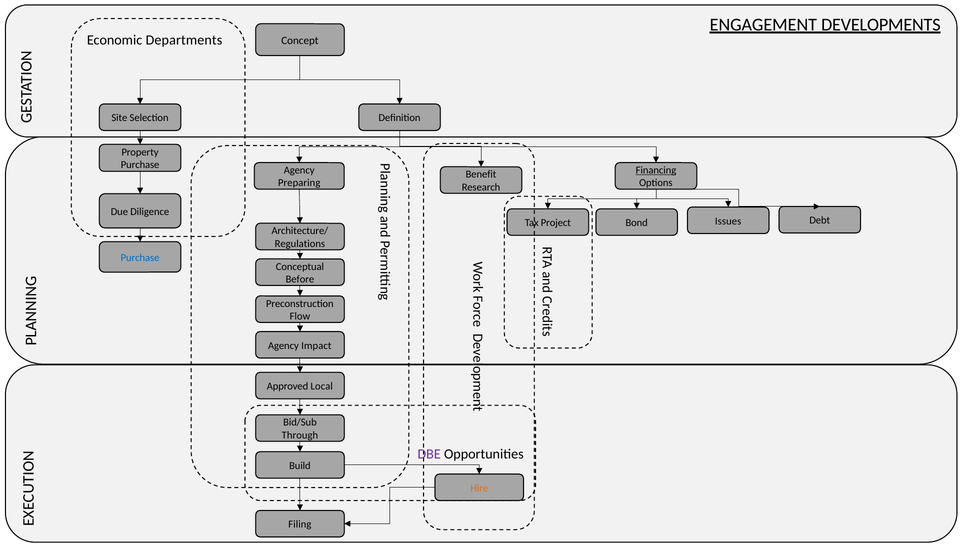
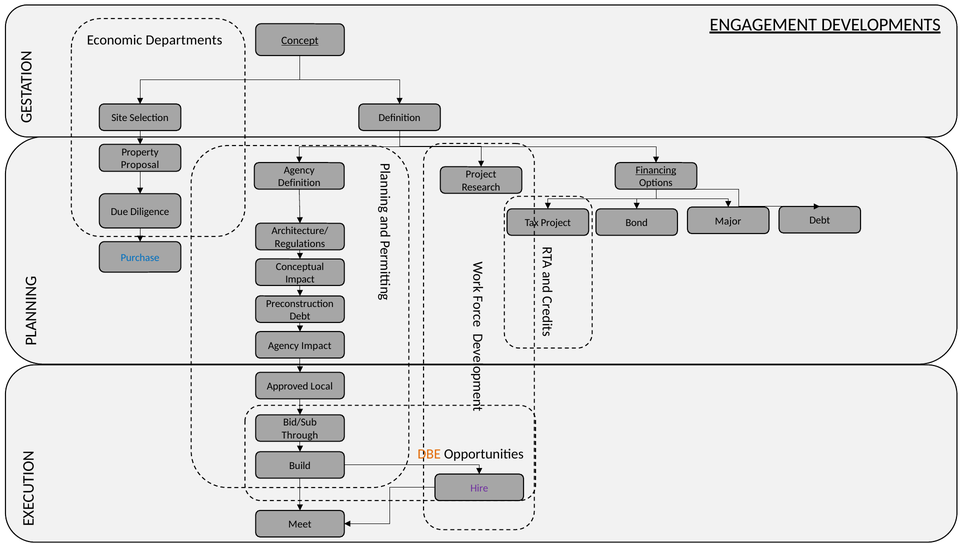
Concept underline: none -> present (300, 40)
Purchase: Purchase -> Proposal (140, 165)
Benefit: Benefit -> Project (481, 174)
Preparing: Preparing -> Definition (299, 183)
Issues: Issues -> Major (728, 221)
Before: Before -> Impact (300, 279)
Flow: Flow -> Debt (300, 316)
DBE colour: purple -> orange (429, 453)
Hire colour: orange -> purple (479, 487)
Filing: Filing -> Meet (300, 524)
